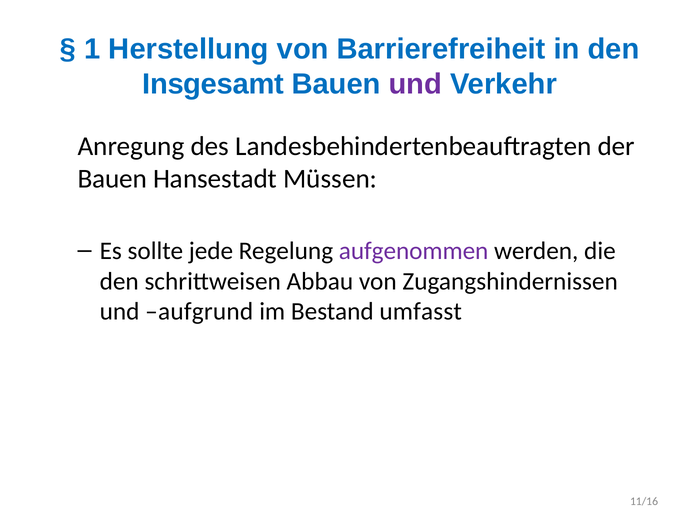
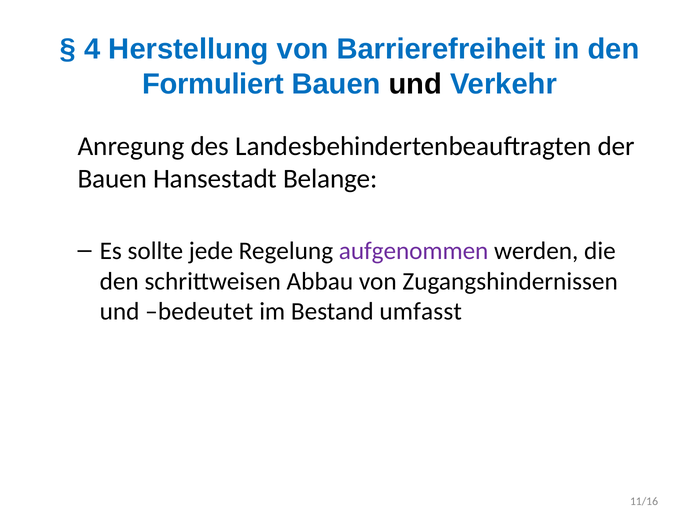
1: 1 -> 4 (92, 49)
Insgesamt: Insgesamt -> Formuliert (213, 84)
und colour: purple -> black (415, 84)
Müssen: Müssen -> Belange (330, 179)
aufgrund: aufgrund -> bedeutet (199, 312)
